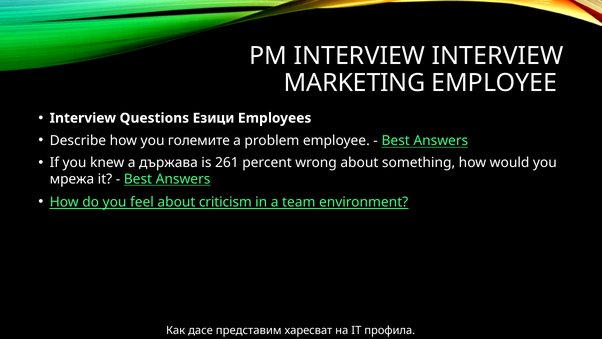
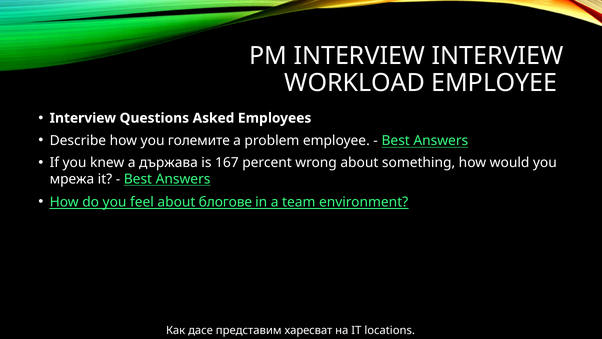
MARKETING: MARKETING -> WORKLOAD (355, 83)
Езици: Езици -> Asked (214, 118)
261: 261 -> 167 (227, 162)
criticism: criticism -> блогове (225, 202)
профила: профила -> locations (390, 330)
